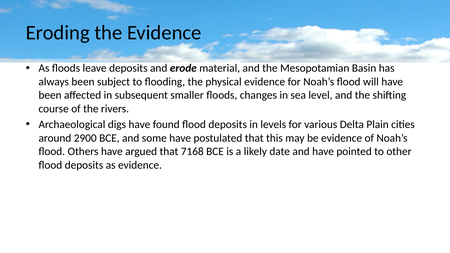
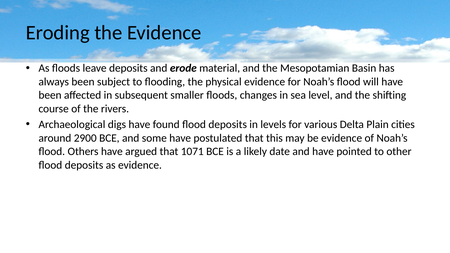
7168: 7168 -> 1071 (192, 152)
